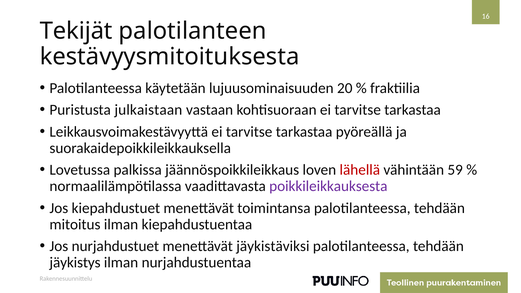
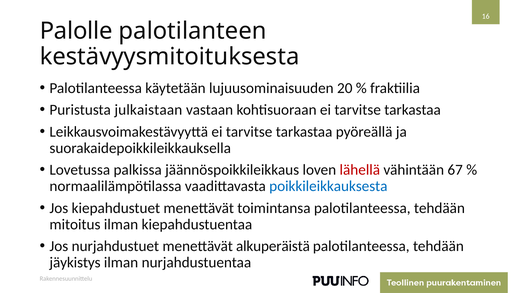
Tekijät: Tekijät -> Palolle (76, 31)
59: 59 -> 67 (455, 170)
poikkileikkauksesta colour: purple -> blue (328, 186)
jäykistäviksi: jäykistäviksi -> alkuperäistä (273, 246)
